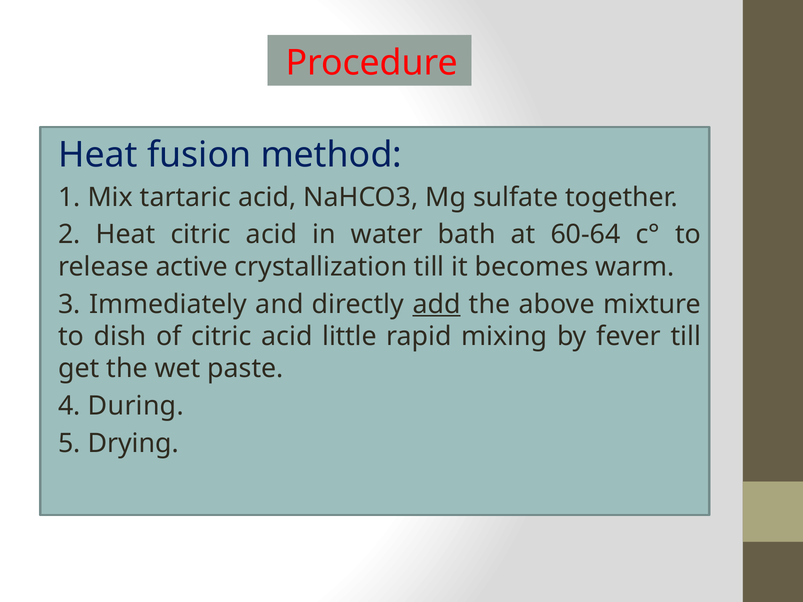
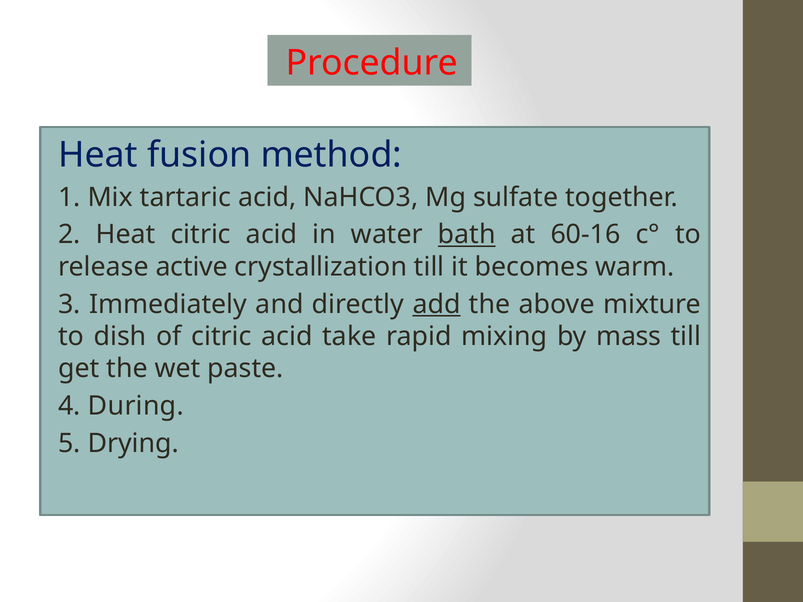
bath underline: none -> present (467, 235)
60-64: 60-64 -> 60-16 (586, 235)
little: little -> take (349, 336)
fever: fever -> mass (629, 336)
